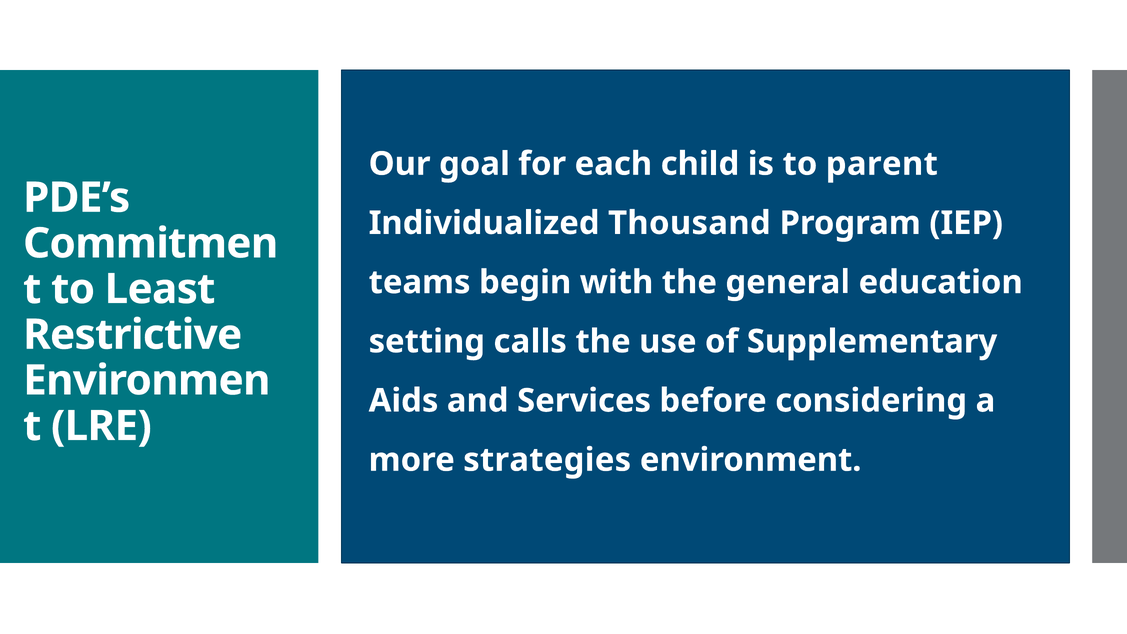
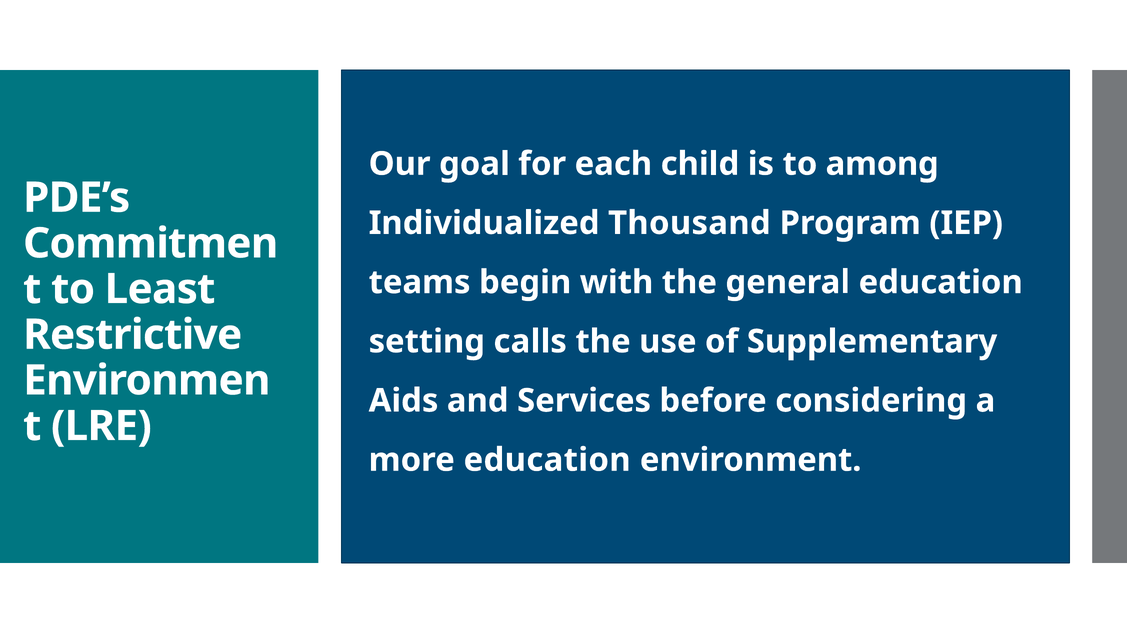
parent: parent -> among (882, 164)
more strategies: strategies -> education (547, 460)
